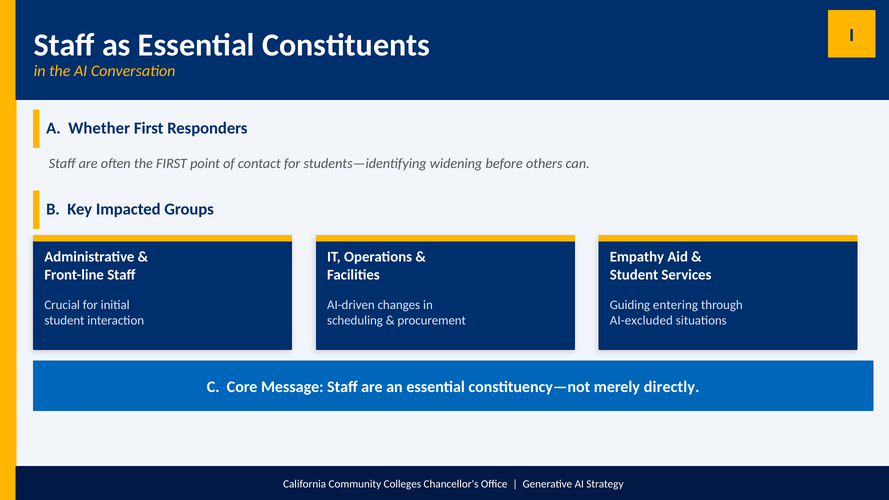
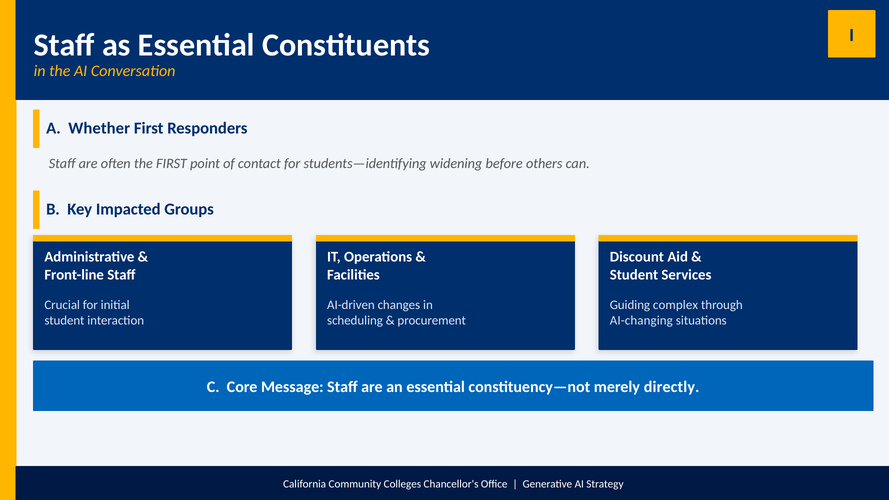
Empathy: Empathy -> Discount (637, 257)
entering: entering -> complex (675, 305)
AI-excluded: AI-excluded -> AI-changing (641, 321)
